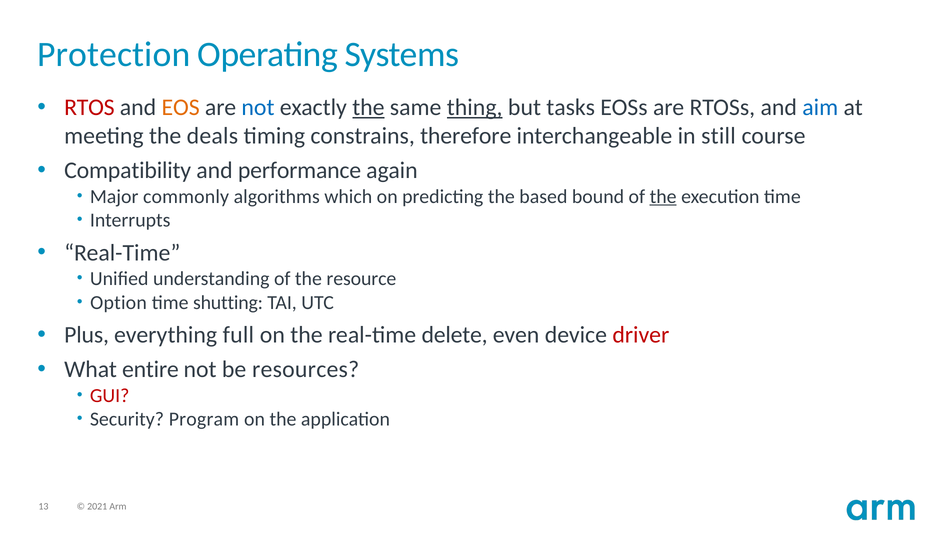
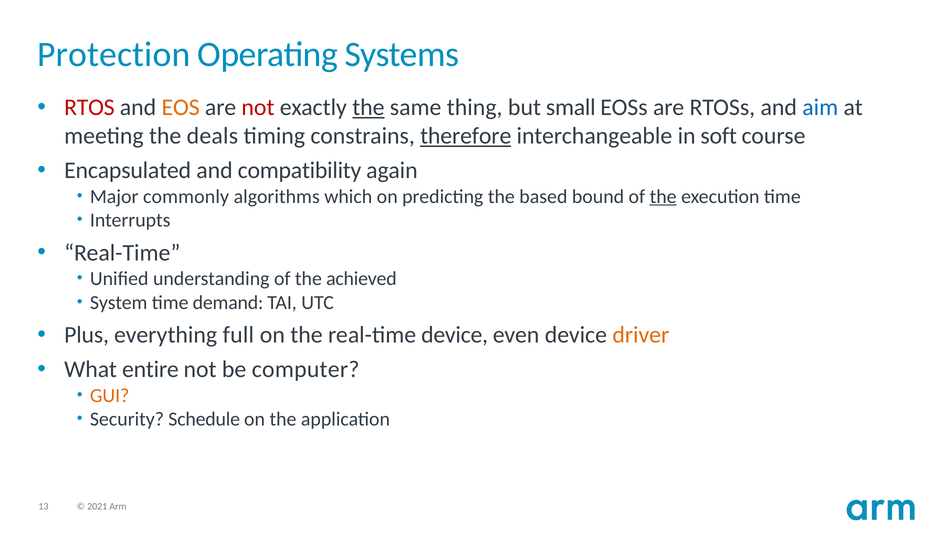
not colour: blue -> red (258, 107)
thing underline: present -> none (475, 107)
tasks: tasks -> small (571, 107)
therefore underline: none -> present (466, 136)
still: still -> soft (719, 136)
Compatibility: Compatibility -> Encapsulated (128, 171)
performance: performance -> compatibility (300, 171)
resource: resource -> achieved (361, 279)
Option: Option -> System (119, 302)
shutting: shutting -> demand (228, 302)
real-time delete: delete -> device (455, 335)
driver colour: red -> orange (641, 335)
resources: resources -> computer (306, 369)
GUI colour: red -> orange (110, 395)
Program: Program -> Schedule (204, 419)
